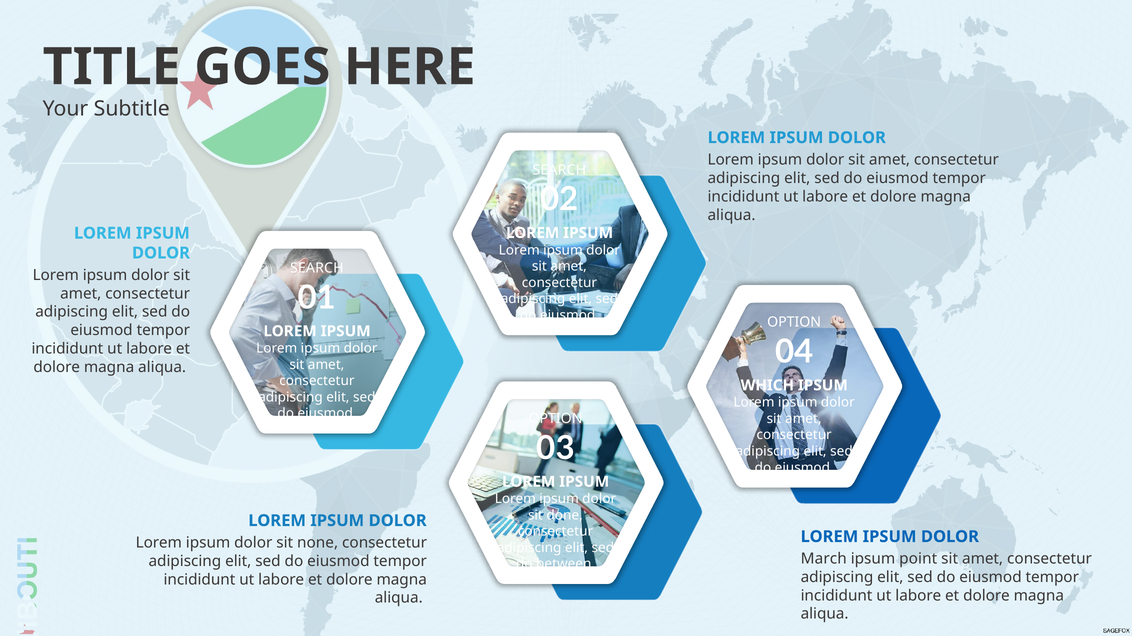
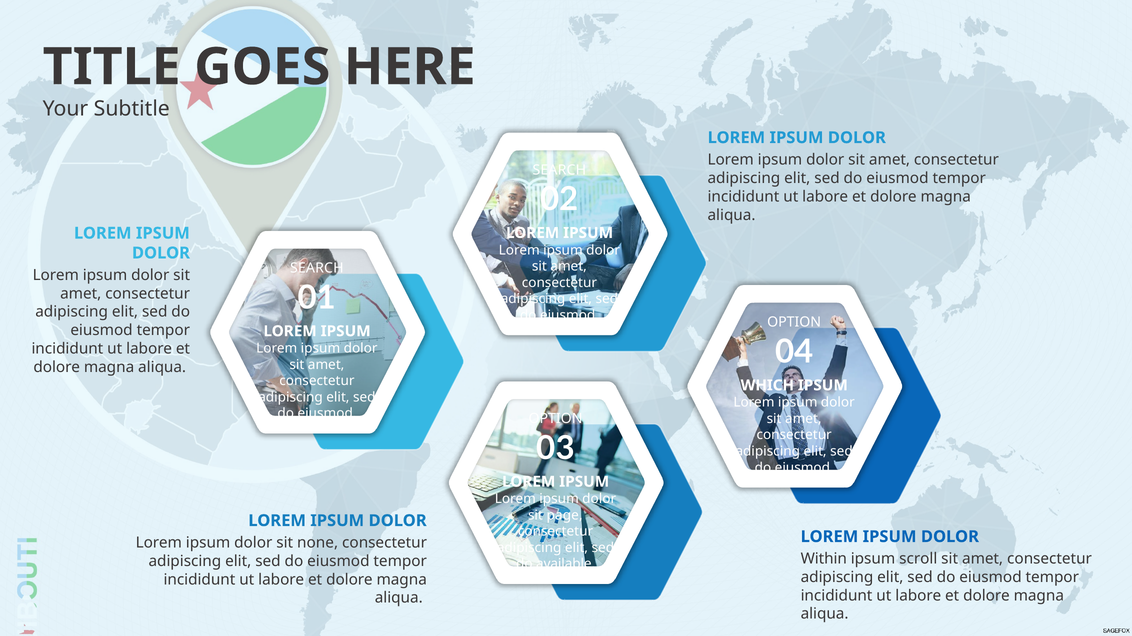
done: done -> page (565, 516)
March: March -> Within (824, 559)
point: point -> scroll (918, 559)
between: between -> available (566, 565)
